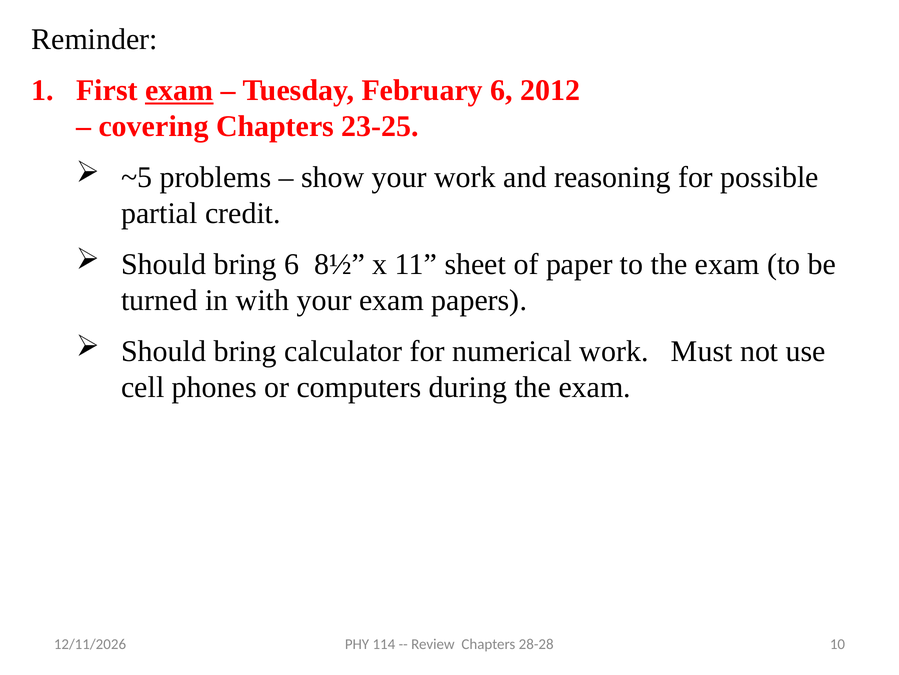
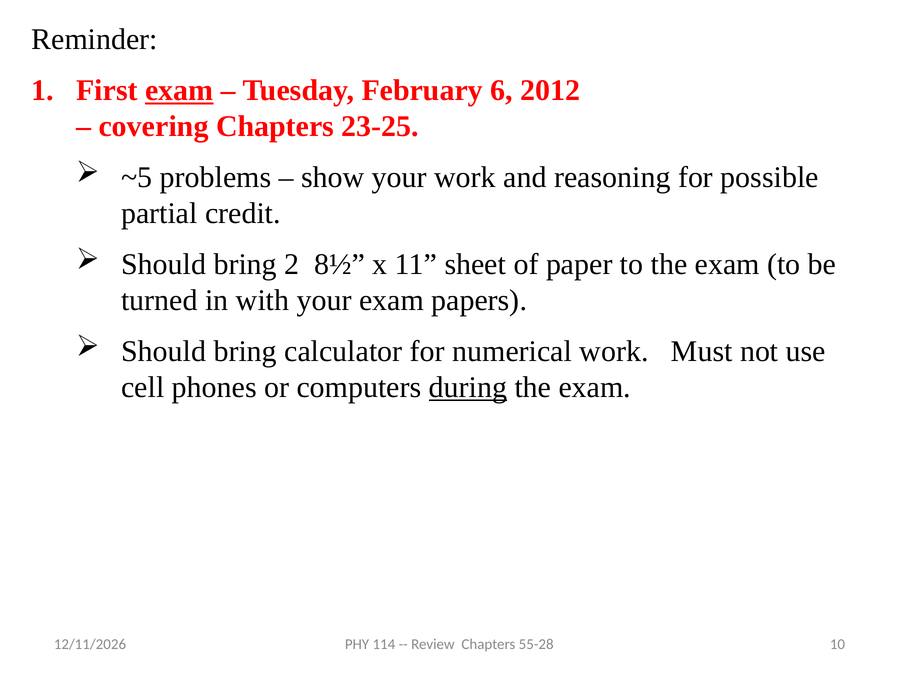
bring 6: 6 -> 2 (292, 264)
during underline: none -> present (468, 387)
28-28: 28-28 -> 55-28 (536, 644)
